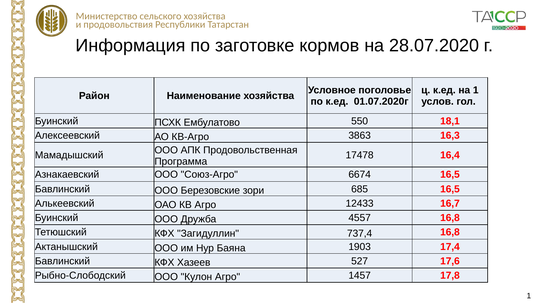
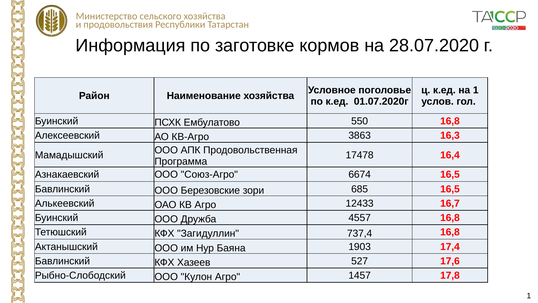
550 18,1: 18,1 -> 16,8 (450, 121)
